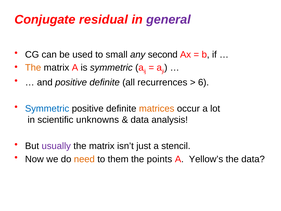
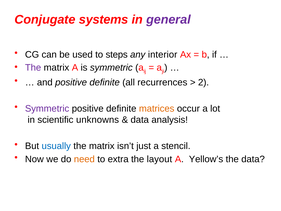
residual: residual -> systems (104, 20)
small: small -> steps (117, 54)
second: second -> interior (163, 54)
The colour: orange -> purple (33, 68)
6: 6 -> 2 (204, 82)
Symmetric colour: blue -> purple (47, 108)
usually colour: purple -> blue (56, 146)
them: them -> extra (118, 159)
points: points -> layout (159, 159)
